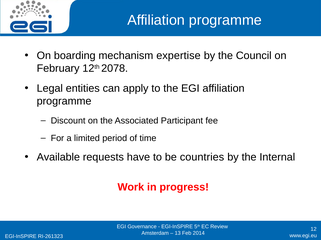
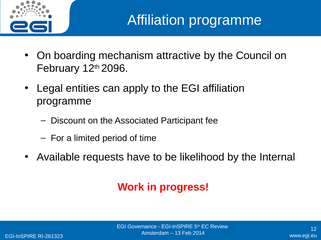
expertise: expertise -> attractive (178, 56)
2078: 2078 -> 2096 (115, 69)
countries: countries -> likelihood (202, 158)
